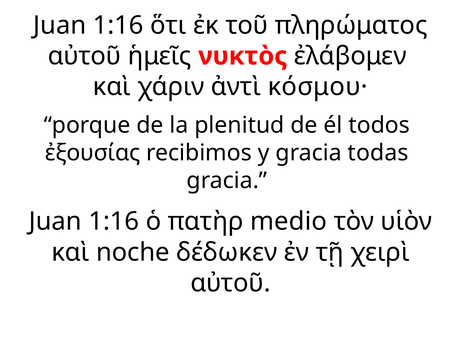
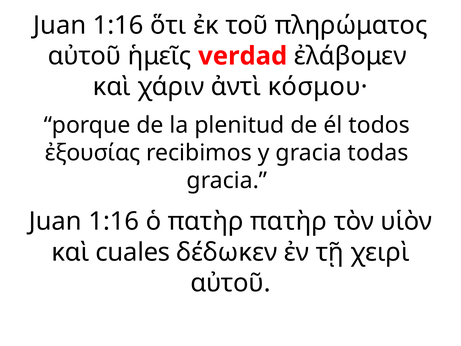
νυκτὸς: νυκτὸς -> verdad (243, 56)
πατὴρ medio: medio -> πατὴρ (288, 221)
noche: noche -> cuales (133, 252)
